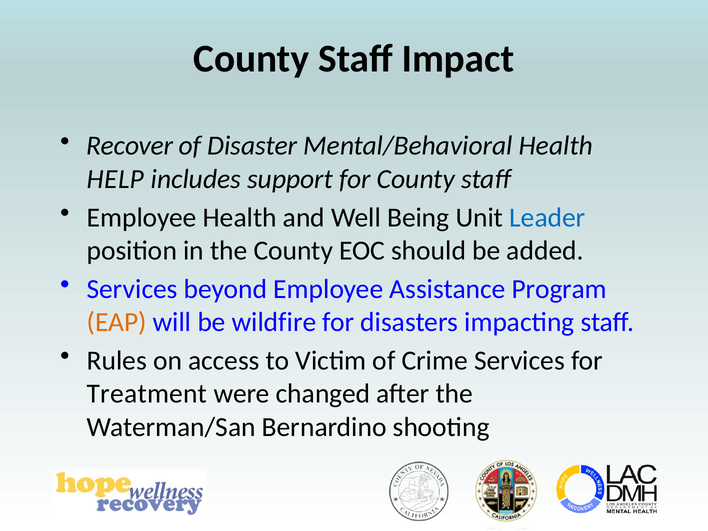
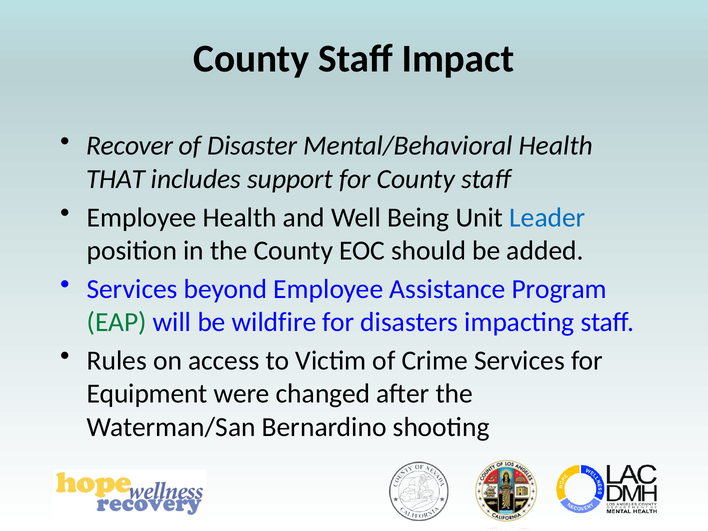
HELP: HELP -> THAT (116, 179)
EAP colour: orange -> green (117, 322)
Treatment: Treatment -> Equipment (147, 394)
